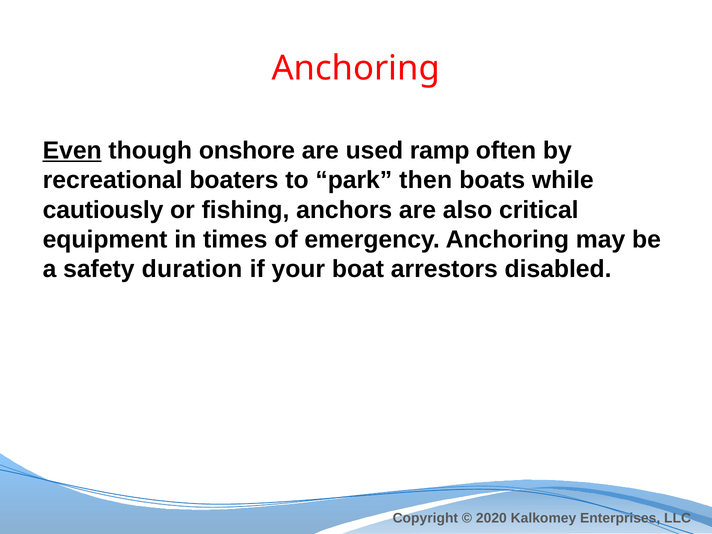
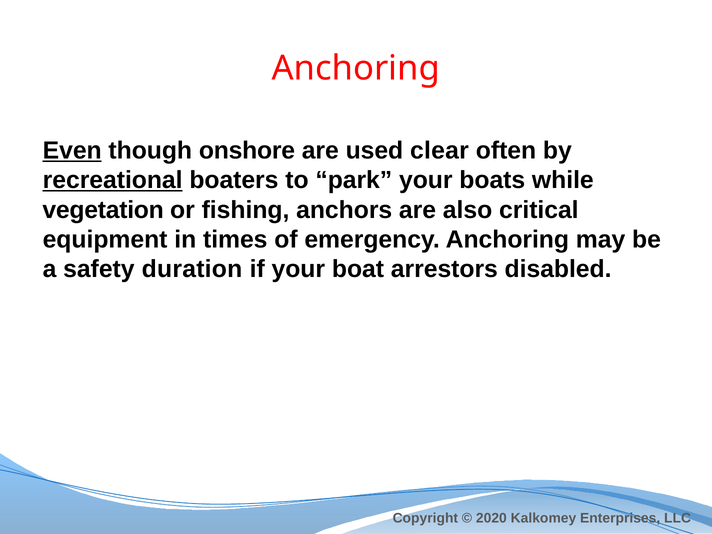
ramp: ramp -> clear (439, 151)
recreational underline: none -> present (113, 180)
park then: then -> your (426, 180)
cautiously: cautiously -> vegetation (103, 210)
